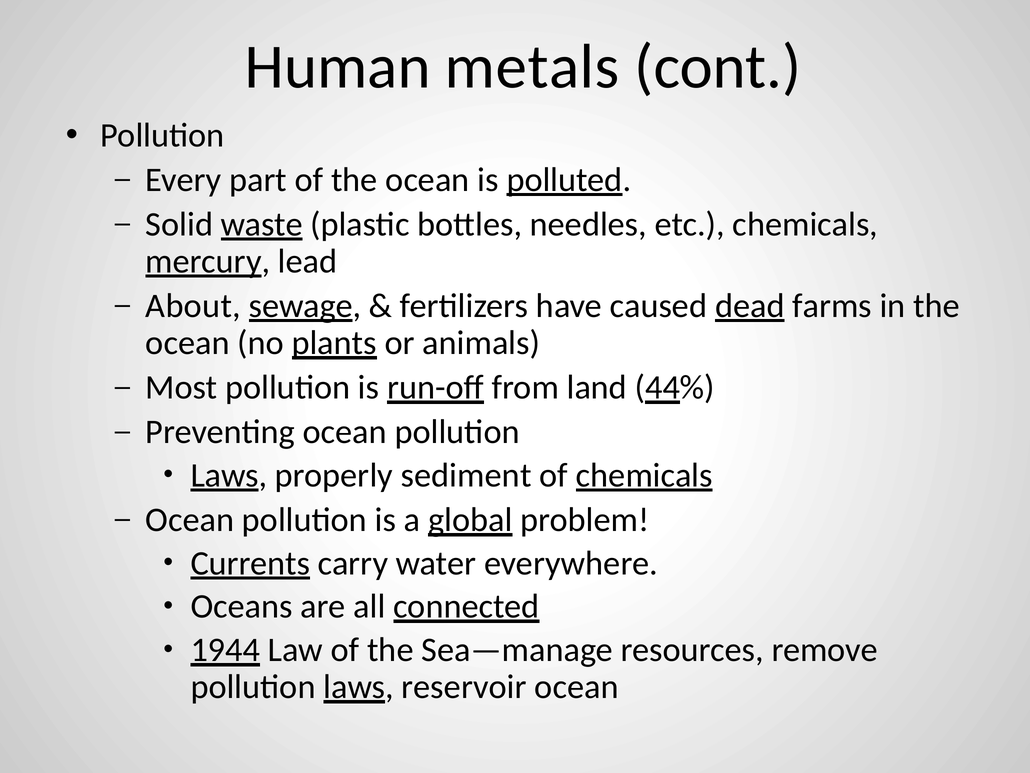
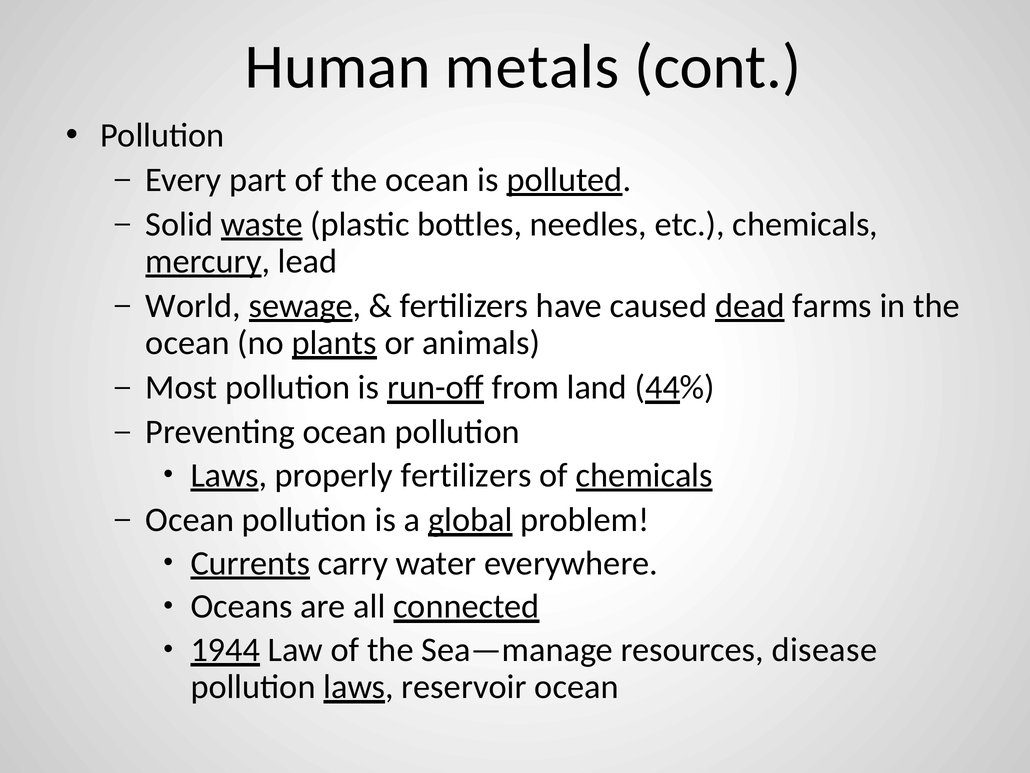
About: About -> World (193, 306)
properly sediment: sediment -> fertilizers (466, 475)
remove: remove -> disease (824, 650)
